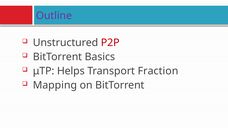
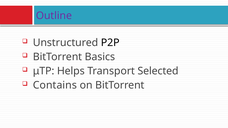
P2P colour: red -> black (110, 43)
Fraction: Fraction -> Selected (158, 71)
Mapping: Mapping -> Contains (55, 85)
